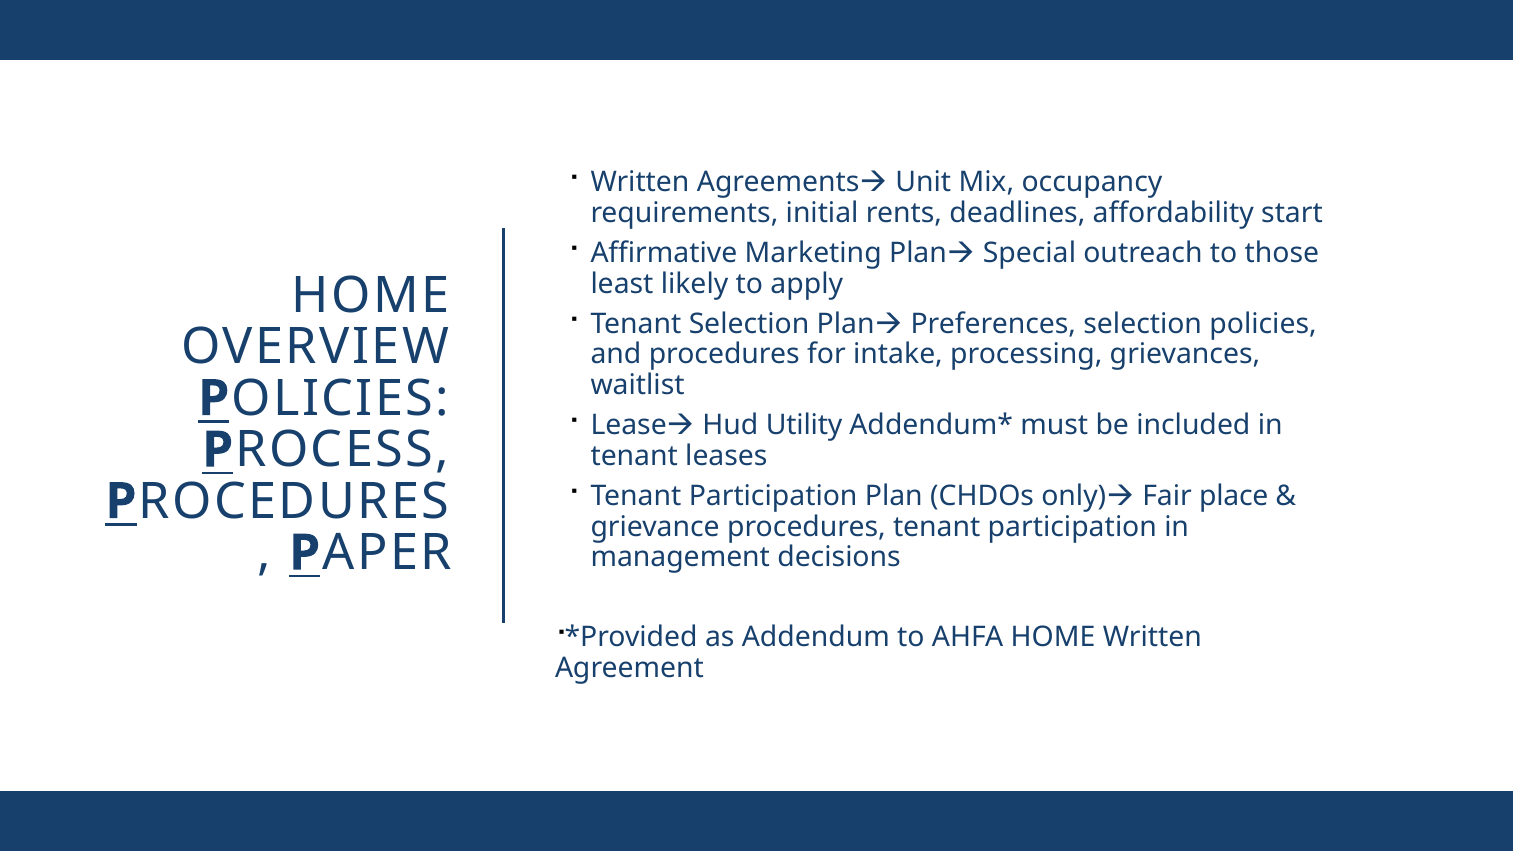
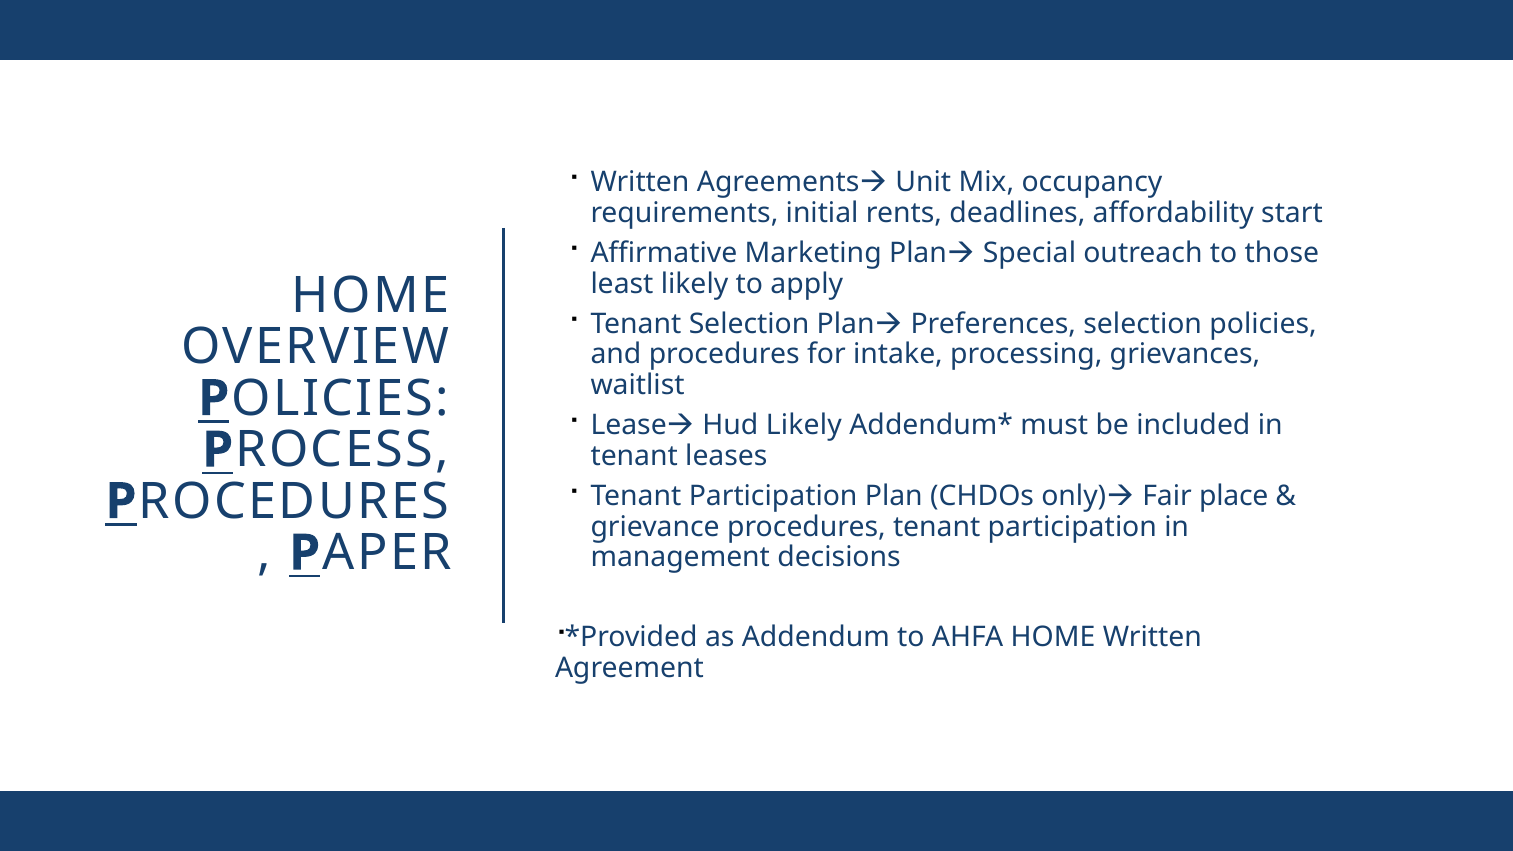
Hud Utility: Utility -> Likely (804, 425)
